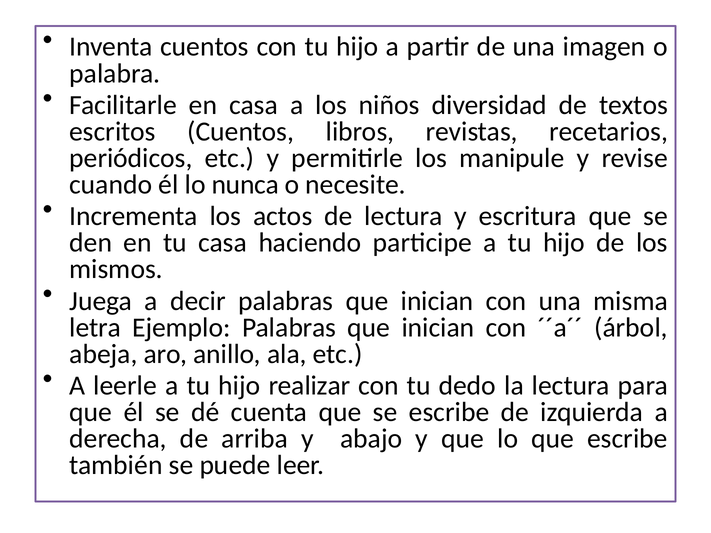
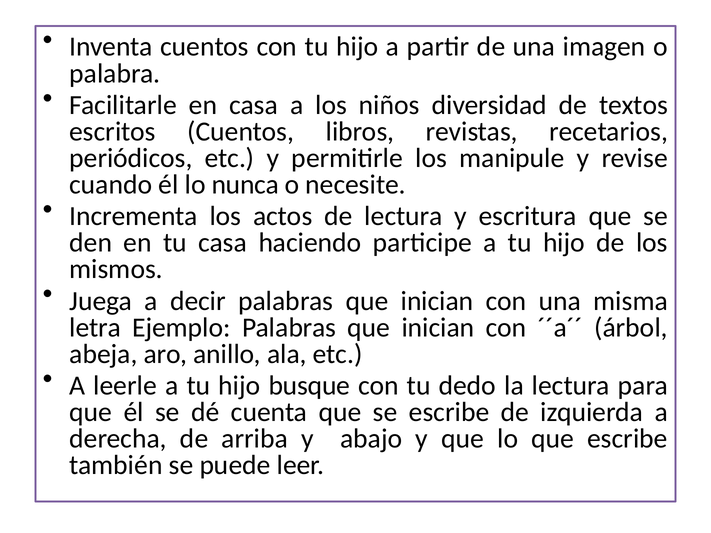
realizar: realizar -> busque (309, 386)
